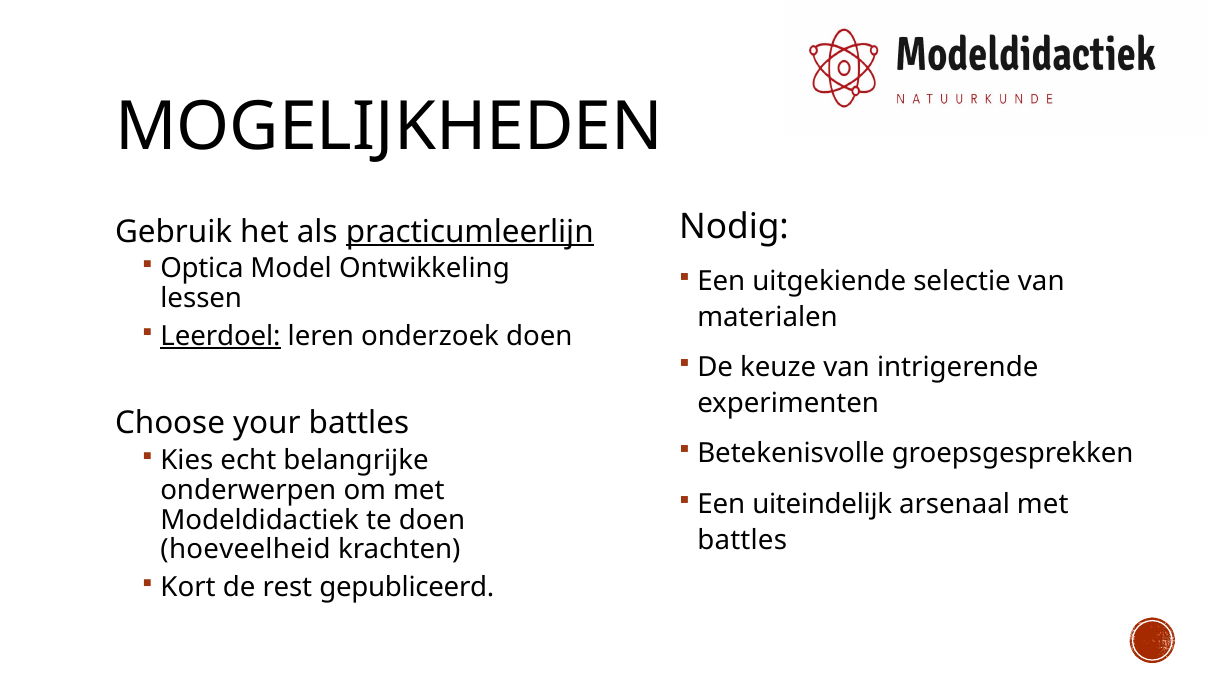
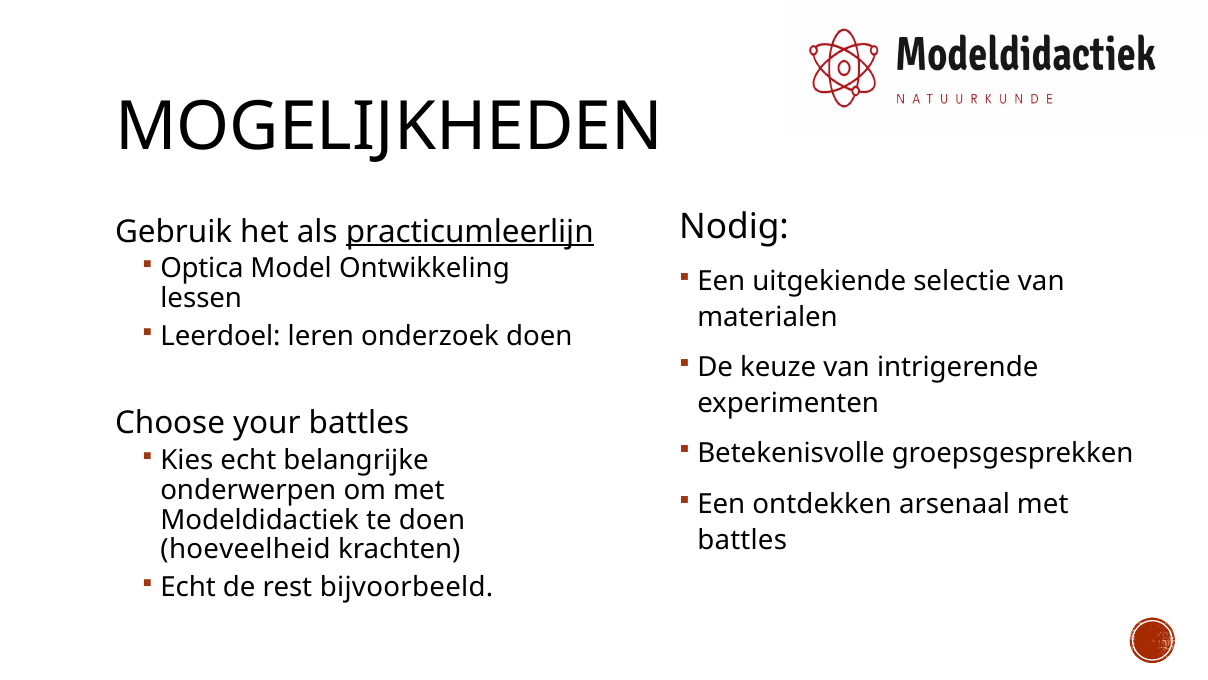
Leerdoel underline: present -> none (220, 336)
uiteindelijk: uiteindelijk -> ontdekken (822, 504)
Kort: Kort -> Echt (188, 587)
gepubliceerd: gepubliceerd -> bijvoorbeeld (407, 587)
